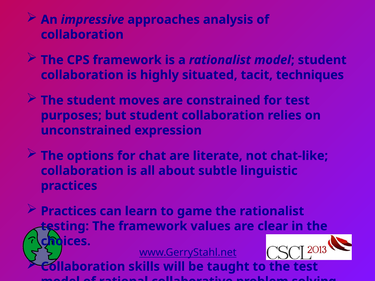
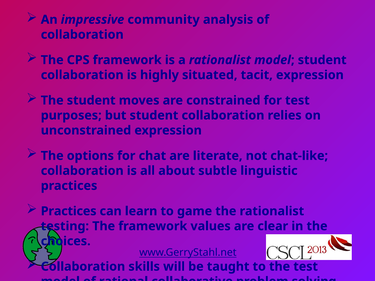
approaches: approaches -> community (164, 20)
tacit techniques: techniques -> expression (310, 75)
